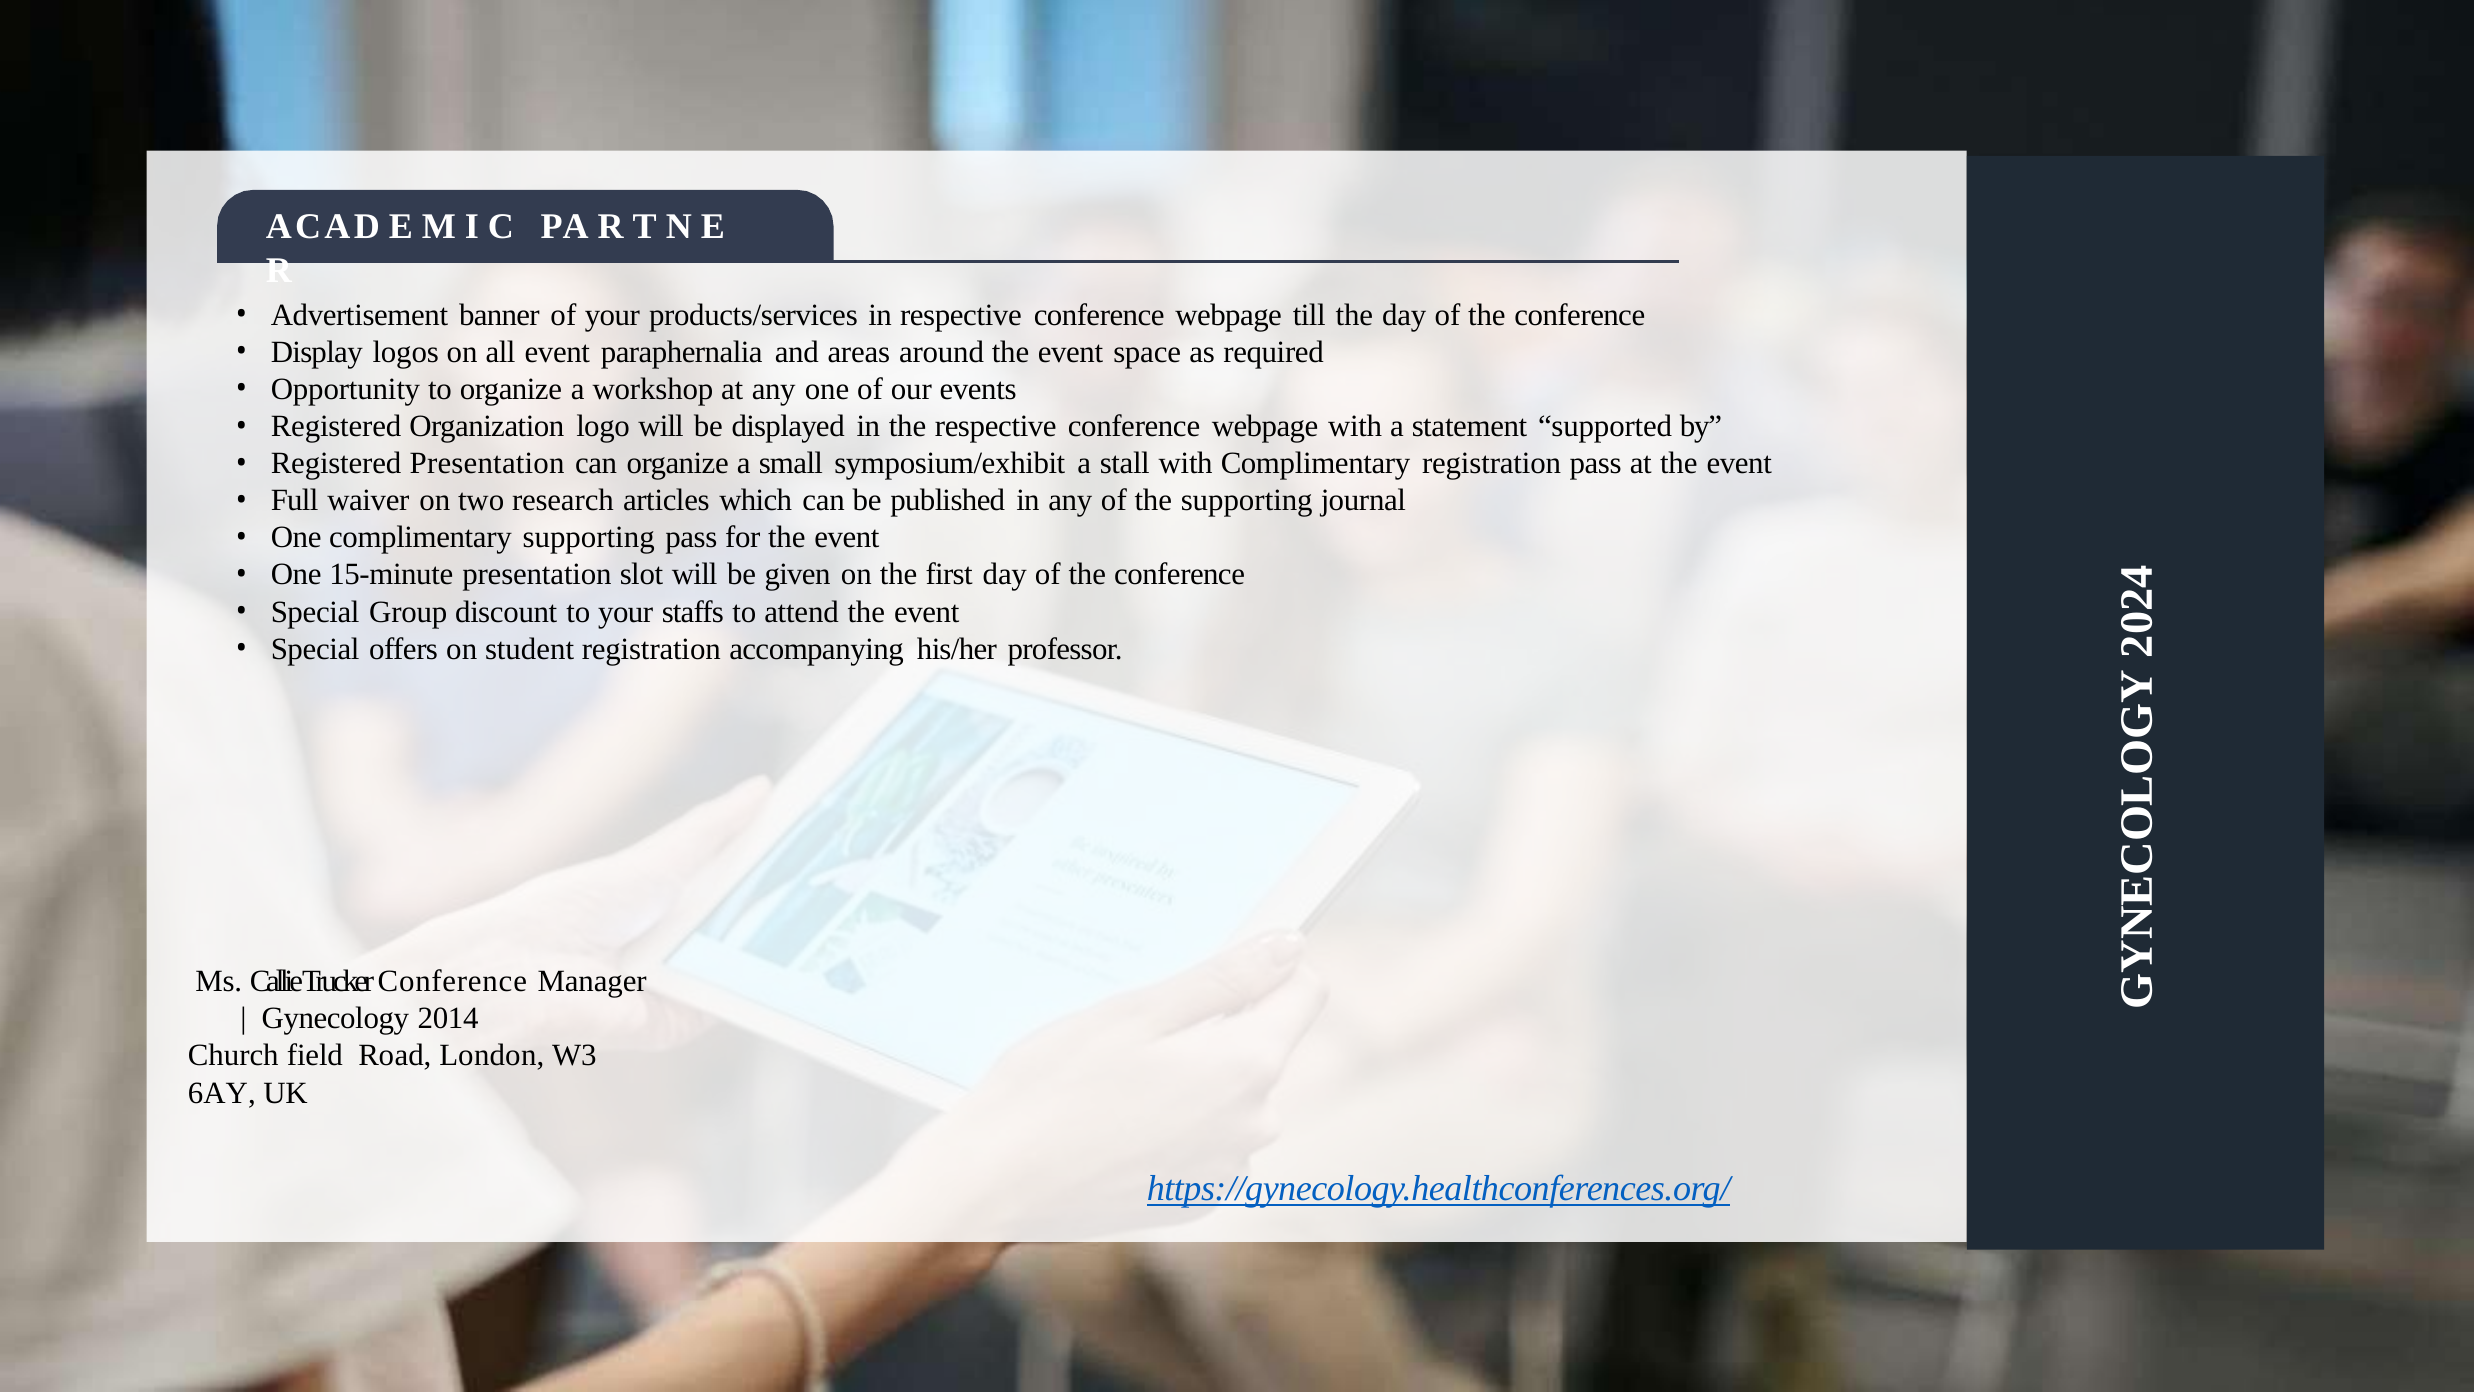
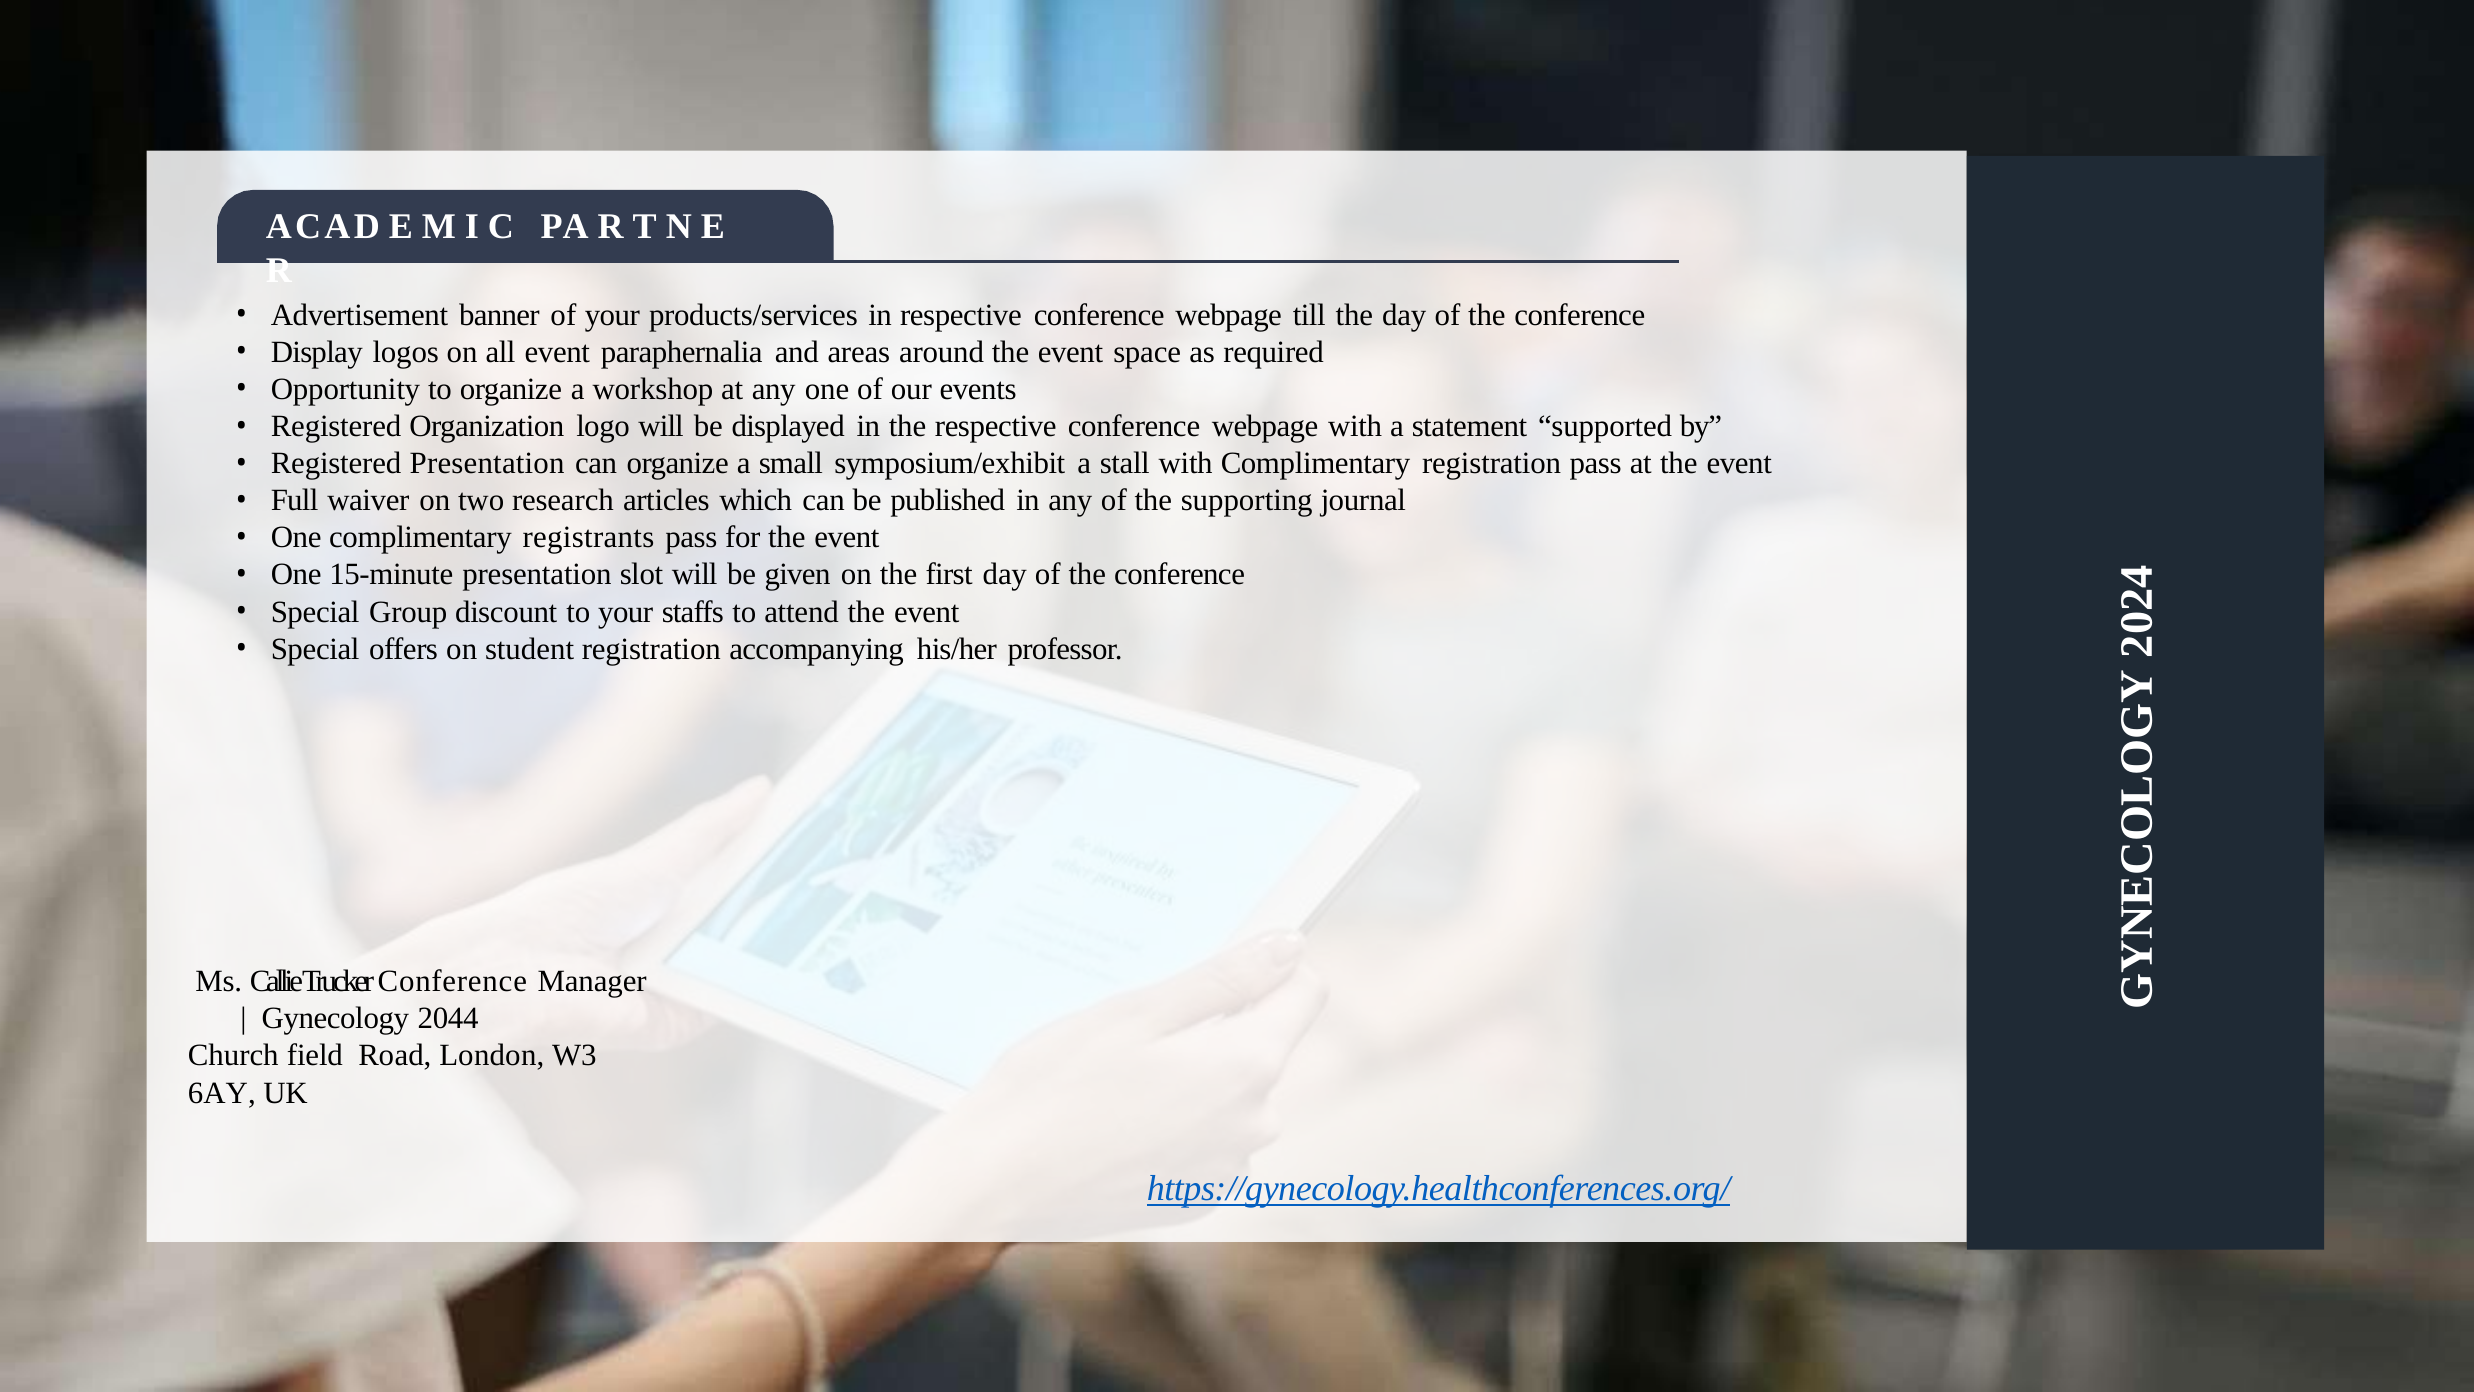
complimentary supporting: supporting -> registrants (588, 537)
2014: 2014 -> 2044 (448, 1018)
